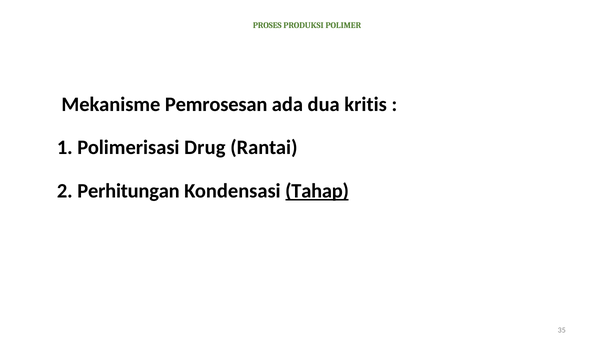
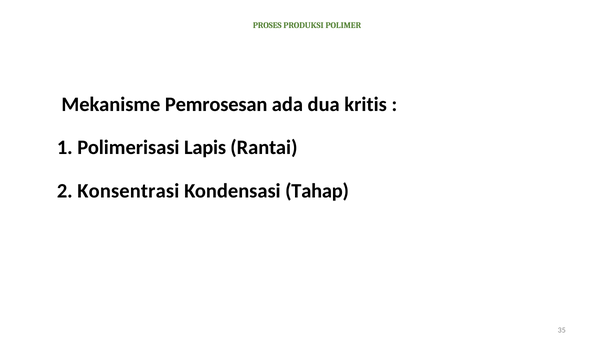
Drug: Drug -> Lapis (205, 147)
Perhitungan: Perhitungan -> Konsentrasi (128, 191)
Tahap underline: present -> none (317, 191)
